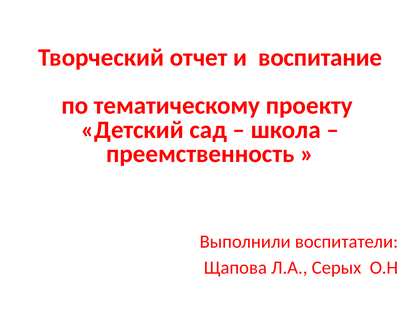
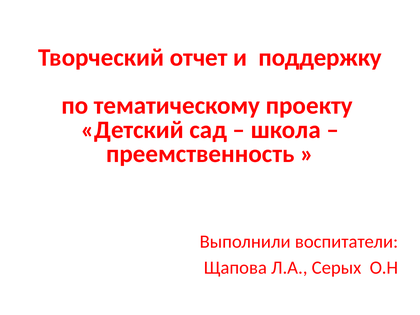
воспитание: воспитание -> поддержку (320, 57)
